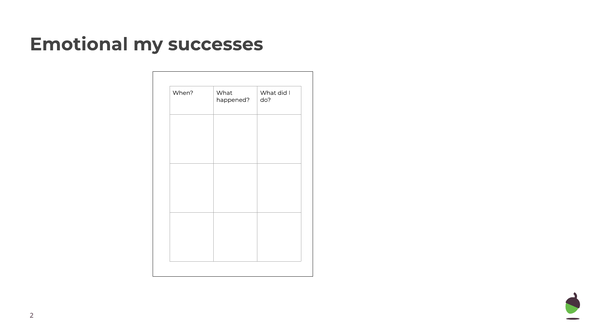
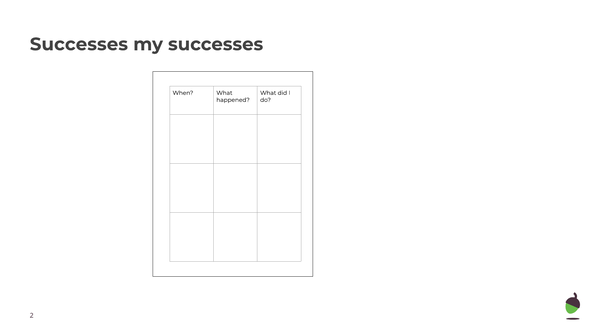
Emotional: Emotional -> Successes (79, 44)
